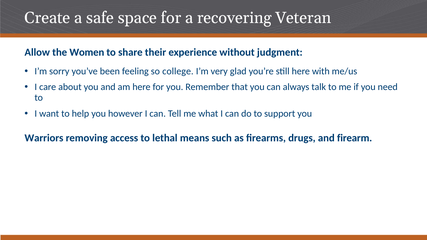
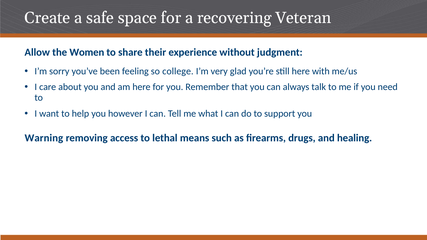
Warriors: Warriors -> Warning (44, 138)
firearm: firearm -> healing (355, 138)
